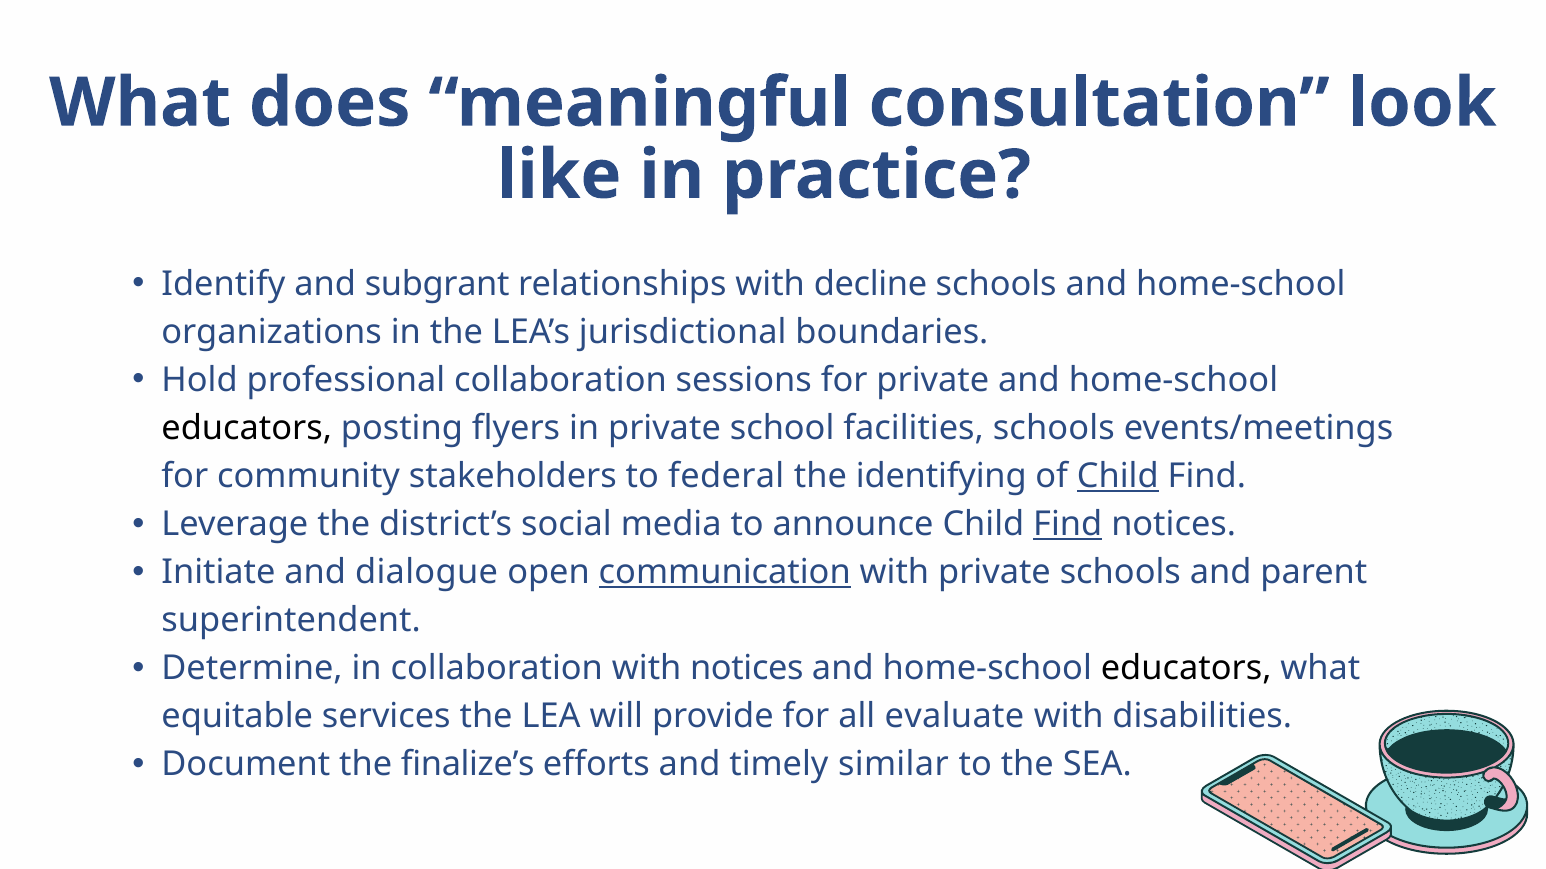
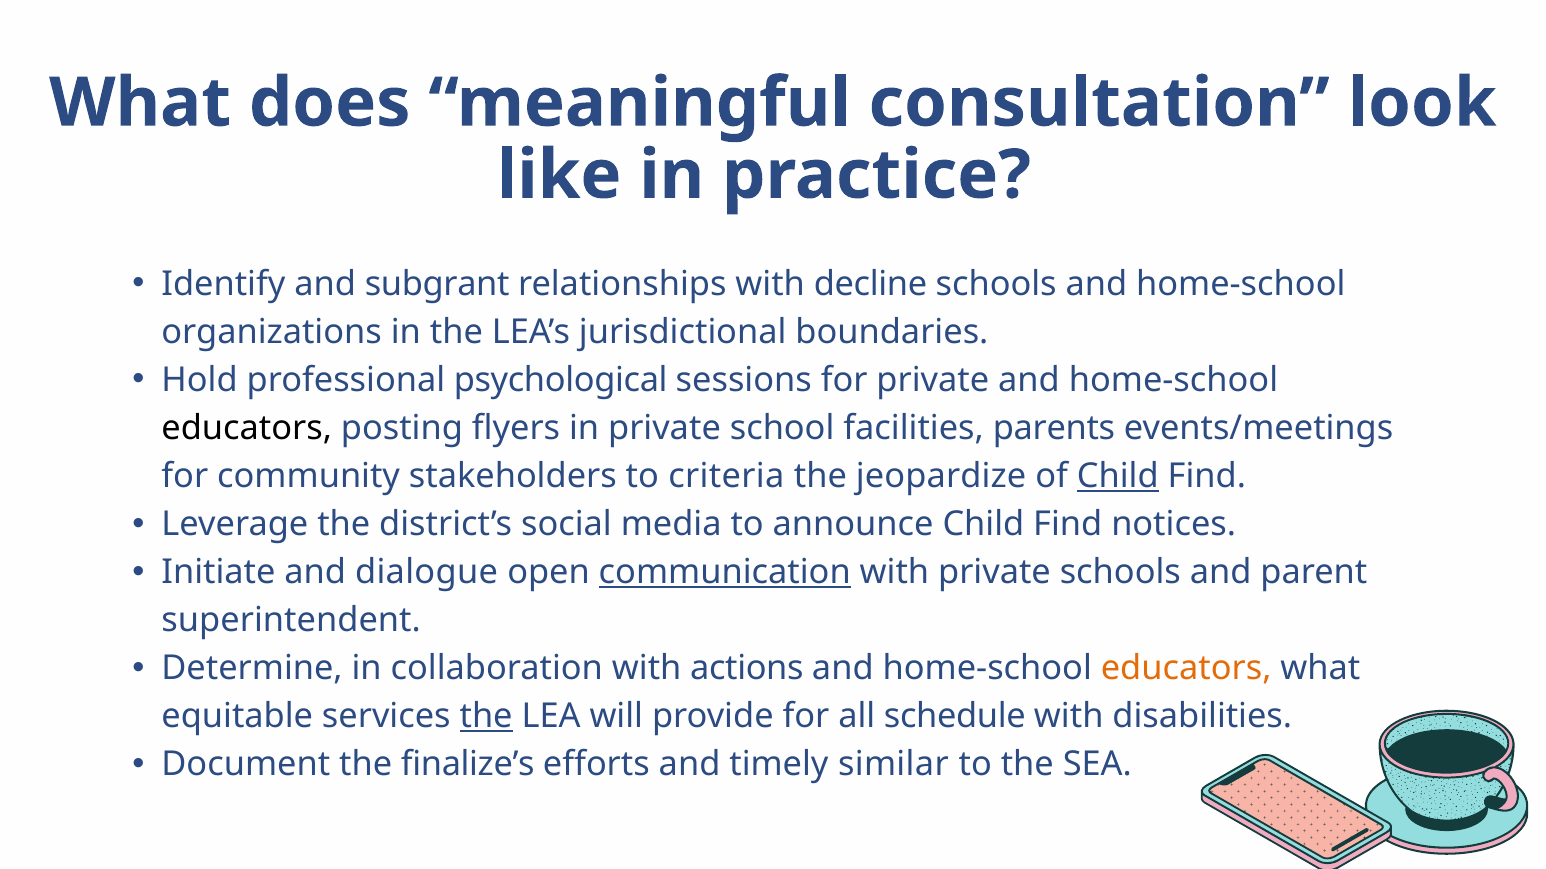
professional collaboration: collaboration -> psychological (561, 380)
facilities schools: schools -> parents (1054, 428)
federal: federal -> criteria (726, 476)
identifying: identifying -> jeopardize (941, 476)
Find underline: present -> none (1068, 524)
with notices: notices -> actions (747, 669)
educators colour: black -> orange (1186, 669)
the underline: none -> present (486, 717)
evaluate: evaluate -> schedule (955, 717)
